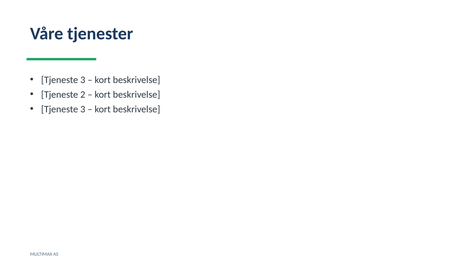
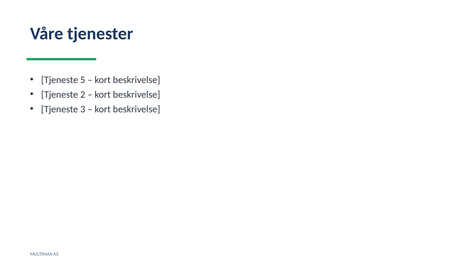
3: 3 -> 5 (83, 80)
